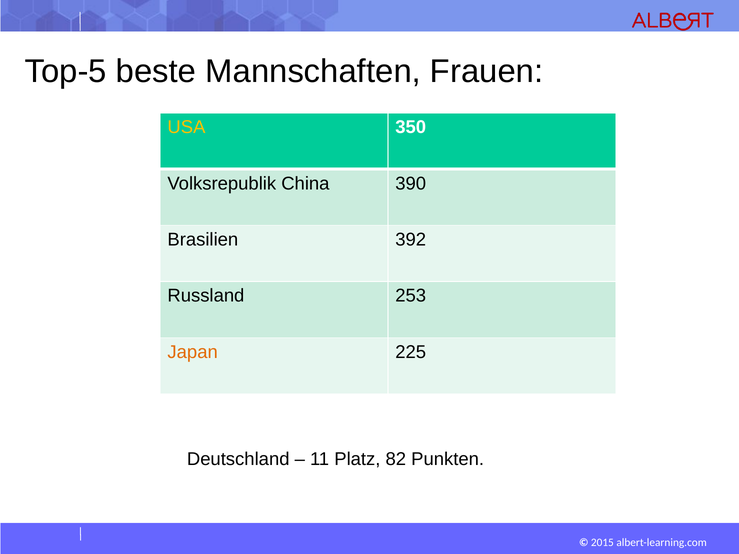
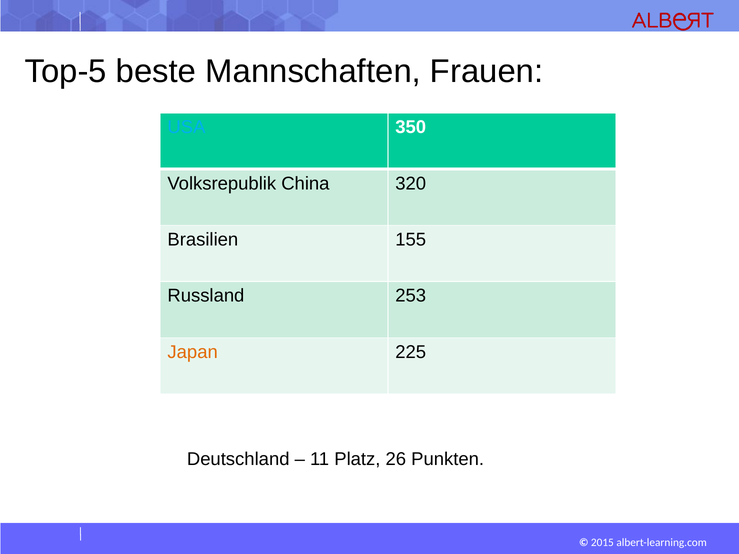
USA colour: yellow -> light blue (186, 127)
390: 390 -> 320 (411, 184)
392: 392 -> 155 (411, 240)
82: 82 -> 26 (396, 459)
